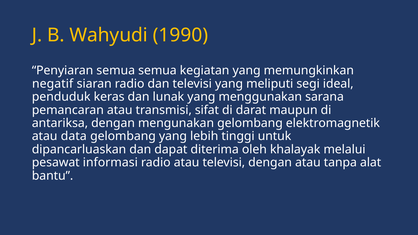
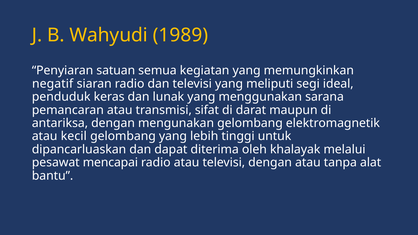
1990: 1990 -> 1989 (181, 35)
Penyiaran semua: semua -> satuan (116, 71)
data: data -> kecil (74, 136)
informasi: informasi -> mencapai (110, 163)
